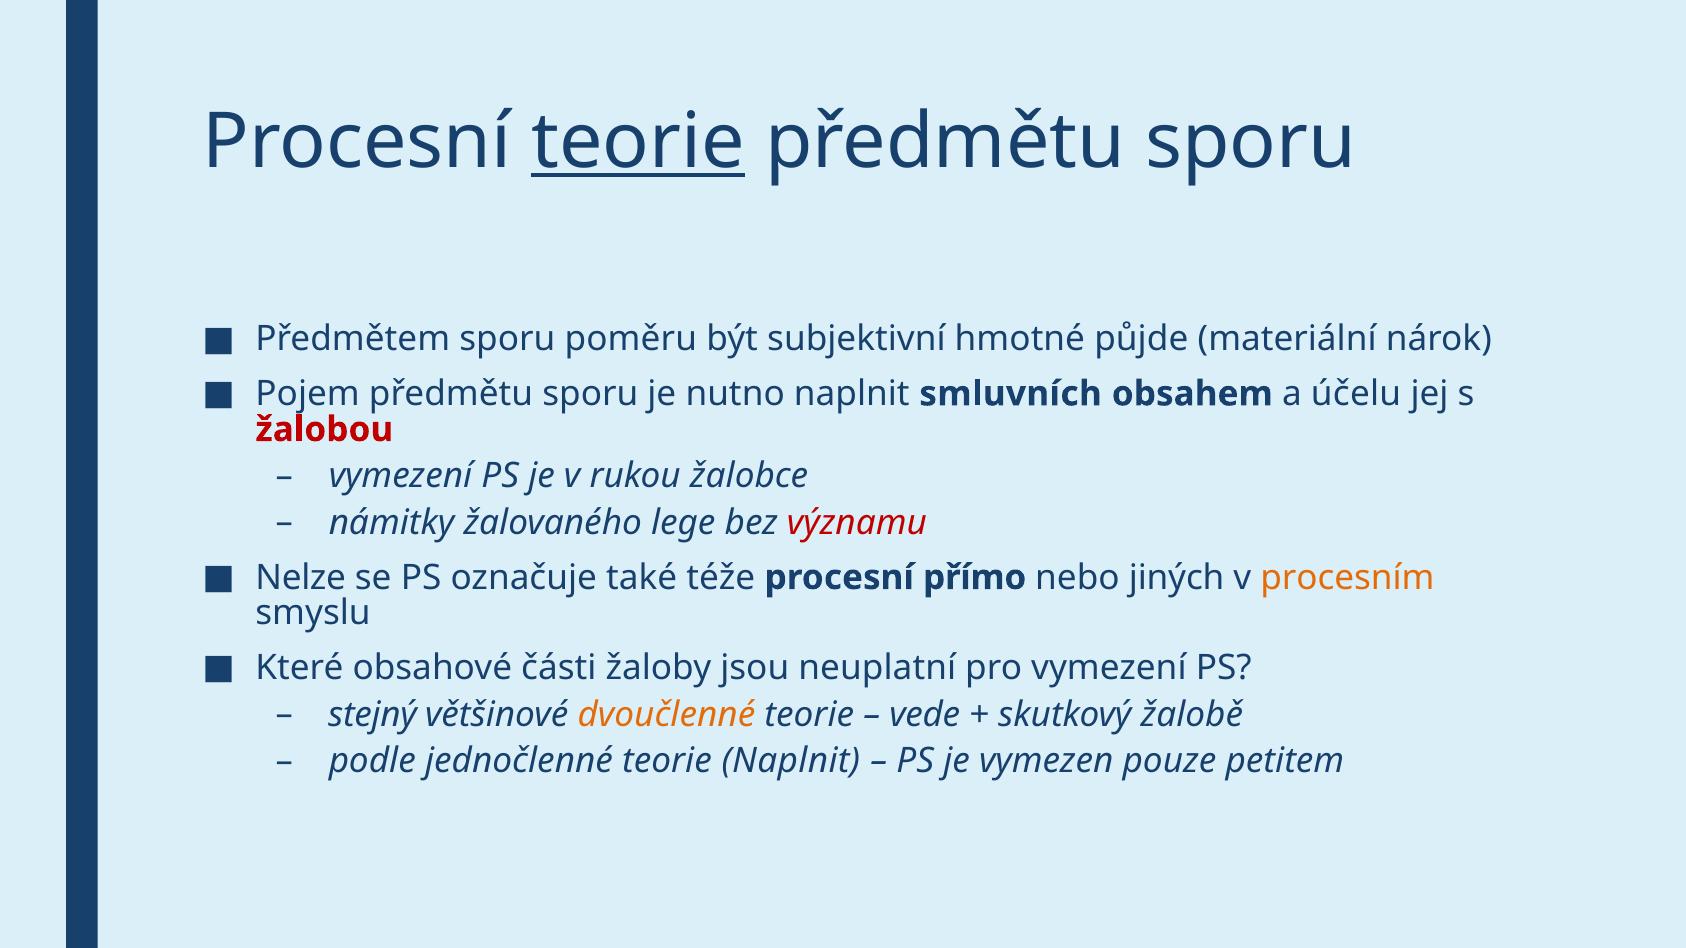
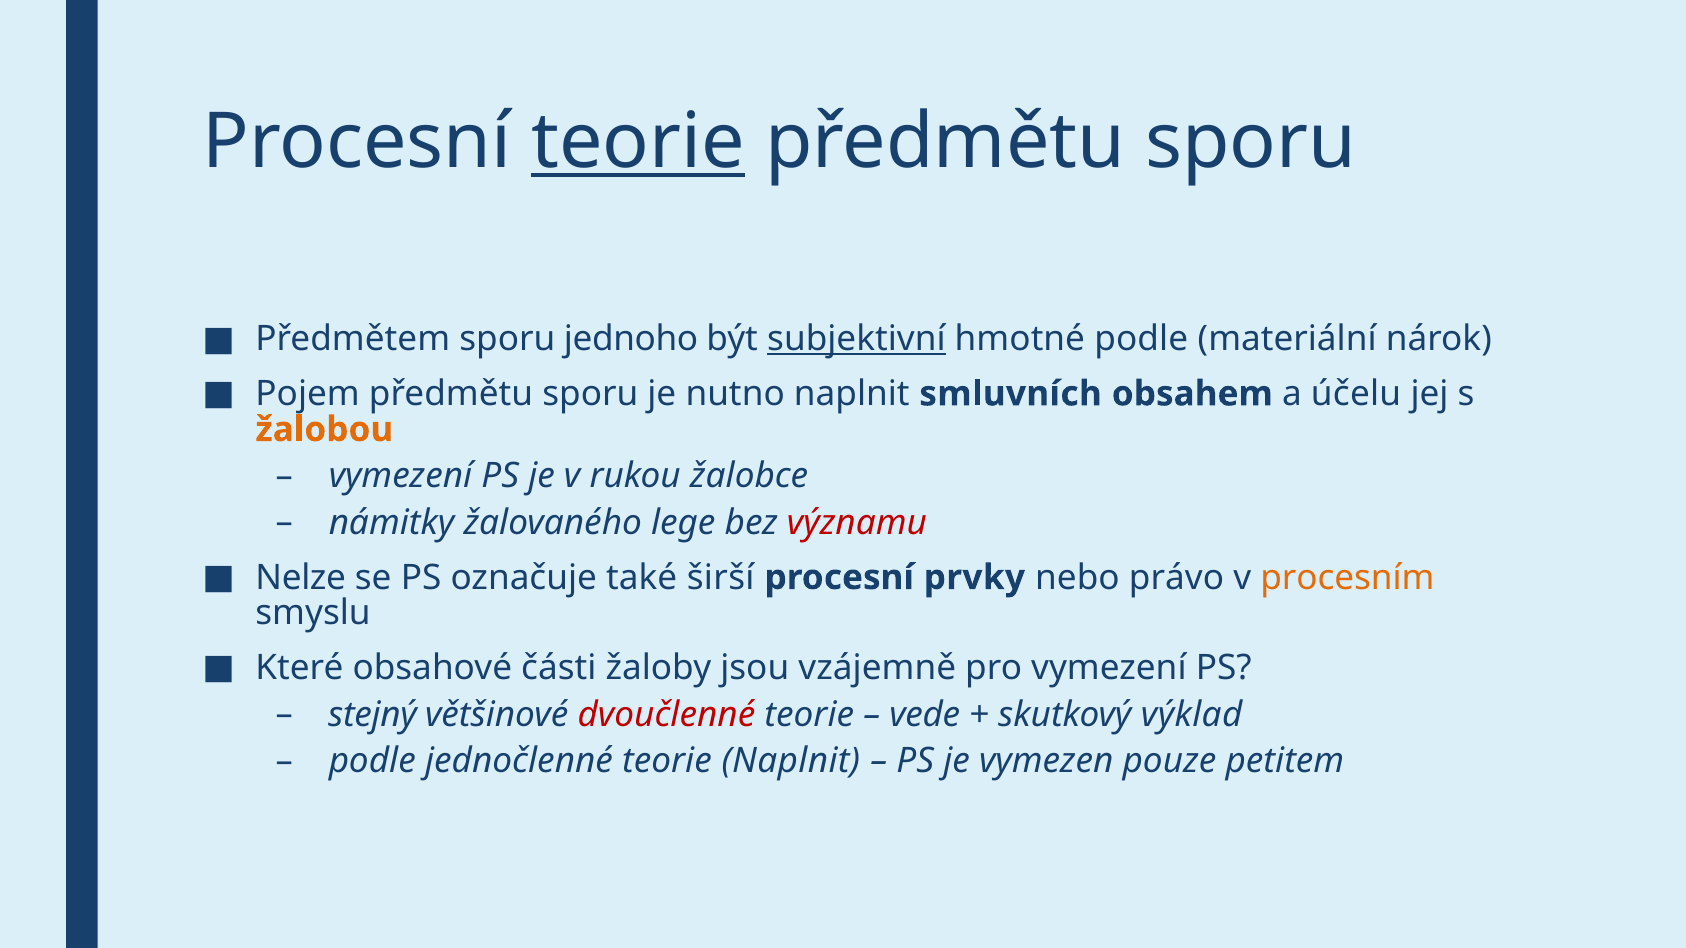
poměru: poměru -> jednoho (631, 339)
subjektivní underline: none -> present (856, 339)
hmotné půjde: půjde -> podle (1141, 339)
žalobou colour: red -> orange (324, 430)
téže: téže -> širší (721, 578)
přímo: přímo -> prvky (974, 578)
jiných: jiných -> právo (1177, 578)
neuplatní: neuplatní -> vzájemně (877, 668)
dvoučlenné colour: orange -> red (666, 715)
žalobě: žalobě -> výklad (1192, 715)
